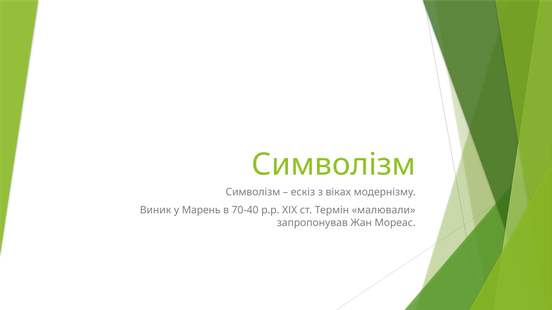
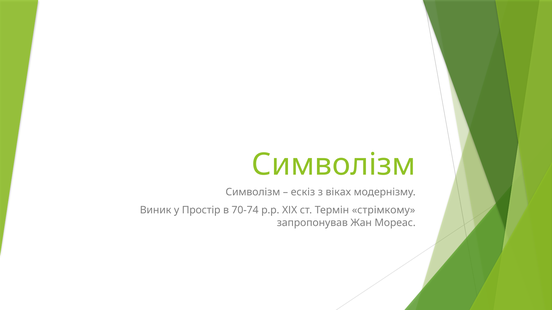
Марень: Марень -> Простір (201, 211)
70-40: 70-40 -> 70-74 (245, 211)
малювали: малювали -> стрімкому (384, 211)
